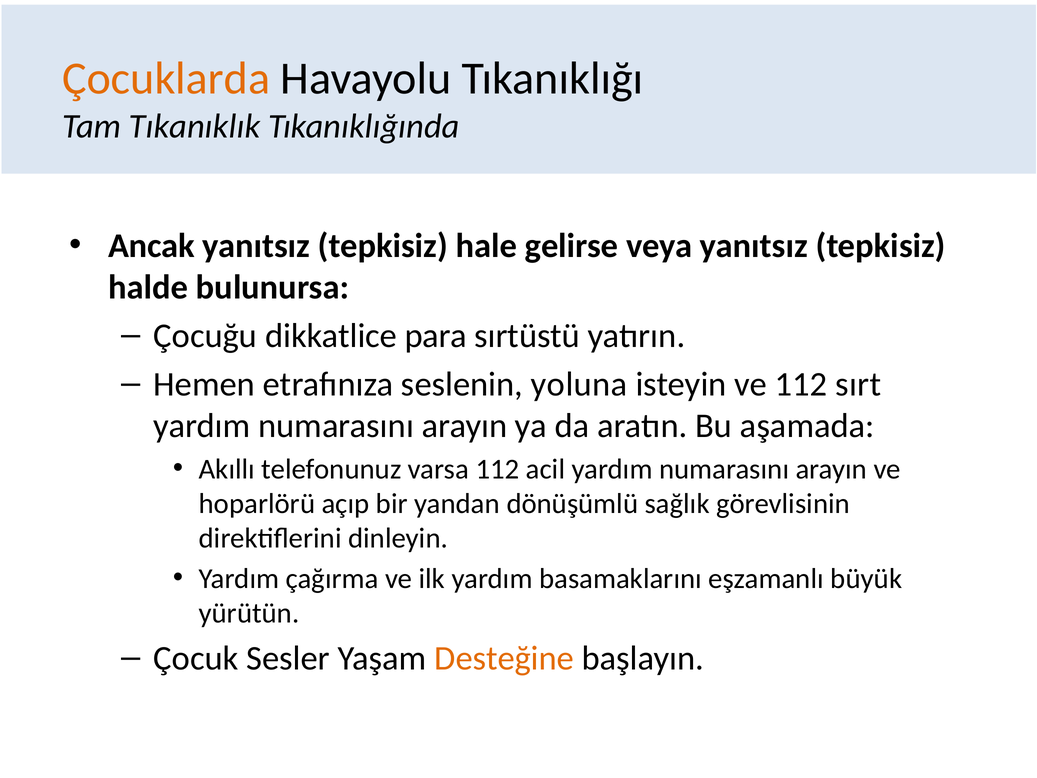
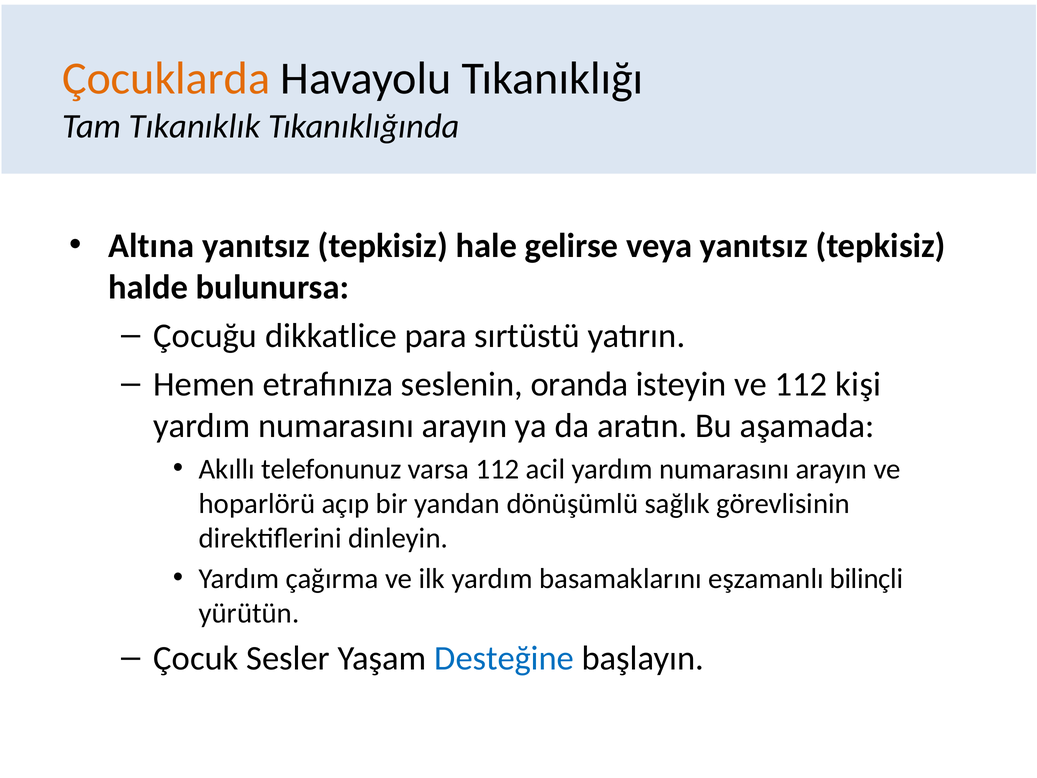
Ancak: Ancak -> Altına (151, 246)
yoluna: yoluna -> oranda (580, 384)
sırt: sırt -> kişi (858, 384)
büyük: büyük -> bilinçli (867, 578)
Desteğine colour: orange -> blue (504, 658)
